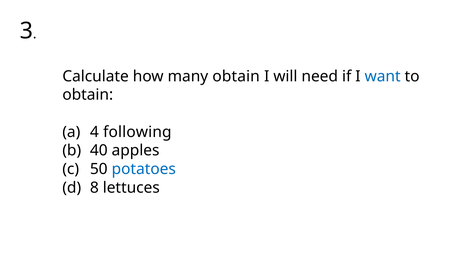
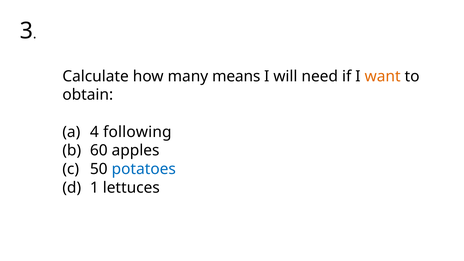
many obtain: obtain -> means (236, 76)
want colour: blue -> orange (383, 76)
40: 40 -> 60 (99, 150)
8: 8 -> 1 (94, 188)
